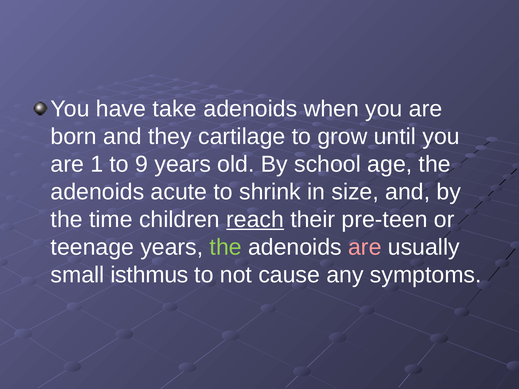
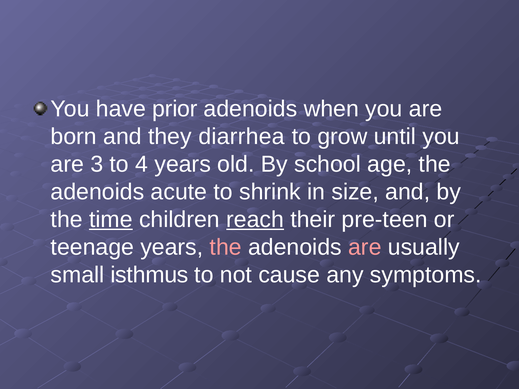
take: take -> prior (175, 109)
cartilage: cartilage -> diarrhea (242, 137)
1: 1 -> 3 (97, 164)
9: 9 -> 4 (142, 164)
time underline: none -> present (111, 220)
the colour: light green -> pink (226, 247)
